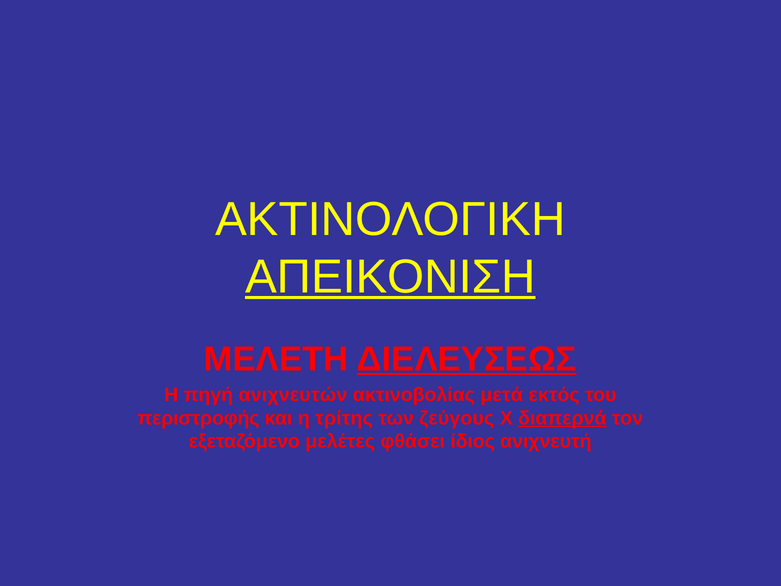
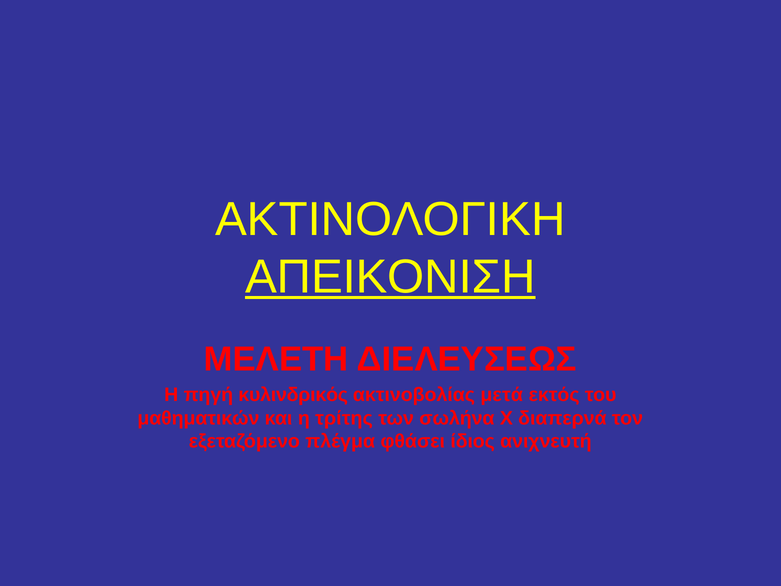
ΔΙΕΛΕΥΣΕΩΣ underline: present -> none (467, 359)
ανιχνευτών: ανιχνευτών -> κυλινδρικός (293, 394)
περιστροφής: περιστροφής -> μαθηματικών (198, 418)
ζεύγους: ζεύγους -> σωλήνα (457, 418)
διαπερνά underline: present -> none (562, 418)
μελέτες: μελέτες -> πλέγμα (340, 441)
